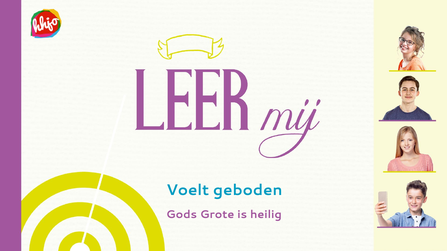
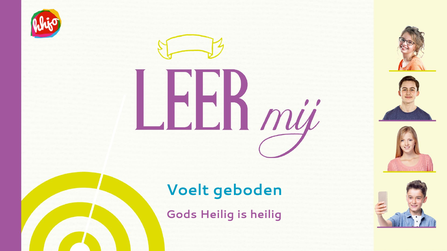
Gods Grote: Grote -> Heilig (217, 215)
